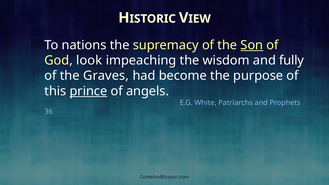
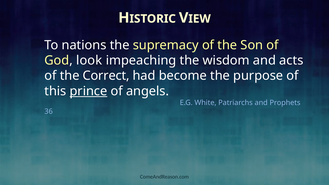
Son underline: present -> none (252, 45)
fully: fully -> acts (291, 60)
Graves: Graves -> Correct (106, 76)
